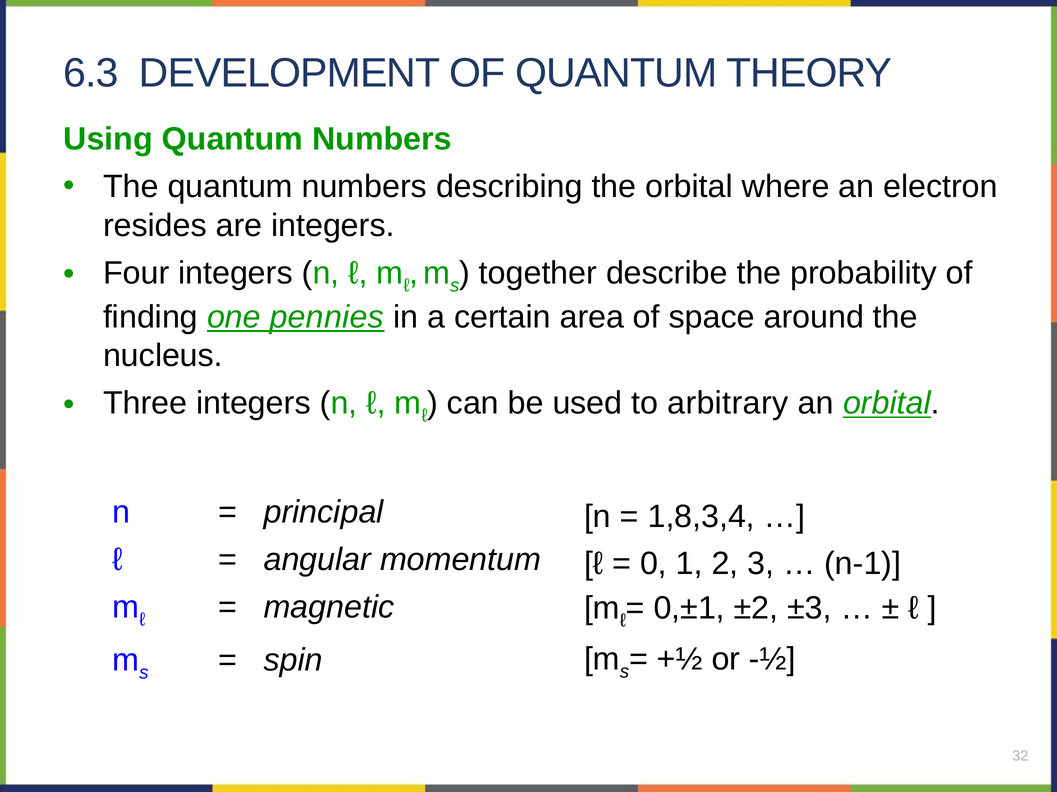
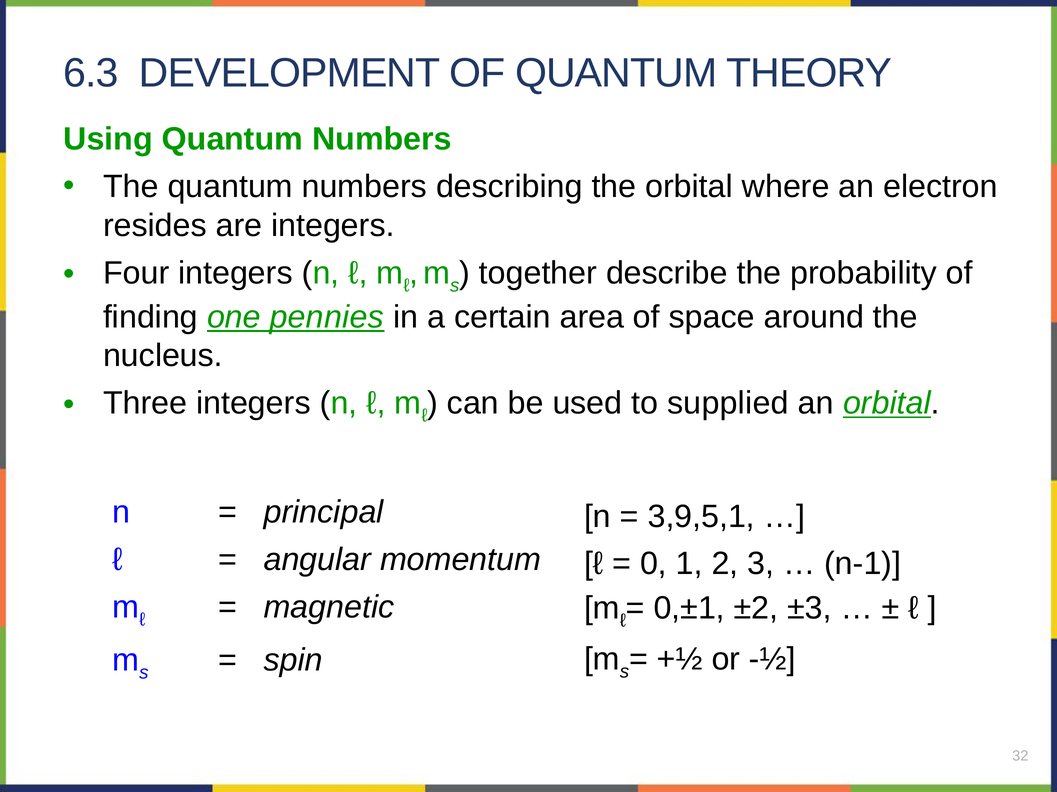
arbitrary: arbitrary -> supplied (728, 404)
1,8,3,4: 1,8,3,4 -> 3,9,5,1 (701, 517)
